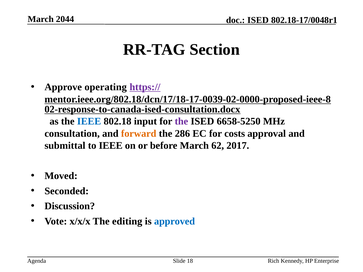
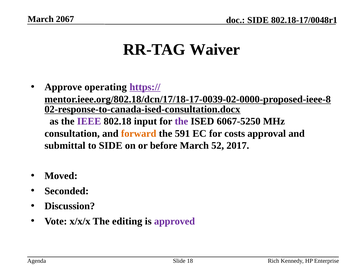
2044: 2044 -> 2067 (65, 19)
ISED: ISED -> SIDE (258, 20)
Section: Section -> Waiver (215, 49)
IEEE colour: blue -> purple (89, 122)
6658-5250: 6658-5250 -> 6067-5250 (239, 122)
286: 286 -> 591 (182, 134)
to IEEE: IEEE -> SIDE (111, 146)
62: 62 -> 52 (218, 146)
approved colour: blue -> purple (175, 221)
